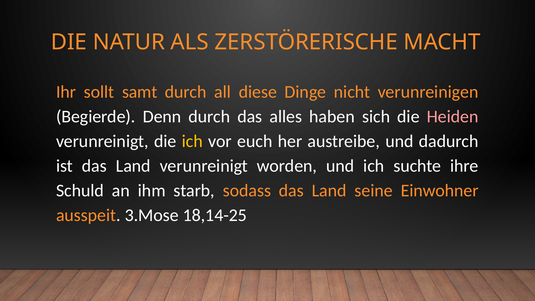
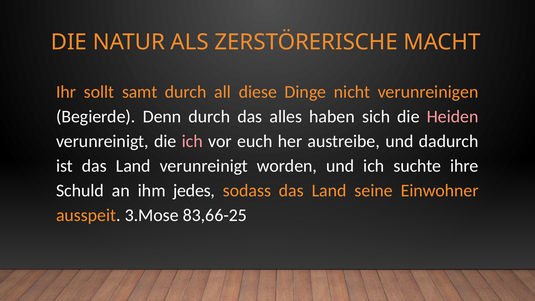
ich colour: yellow -> pink (192, 141)
starb: starb -> jedes (194, 191)
18,14-25: 18,14-25 -> 83,66-25 (215, 215)
